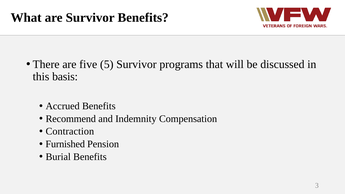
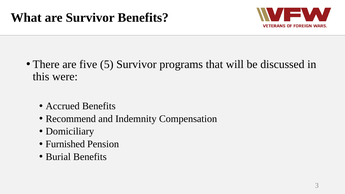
basis: basis -> were (65, 77)
Contraction: Contraction -> Domiciliary (70, 131)
